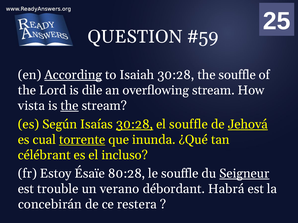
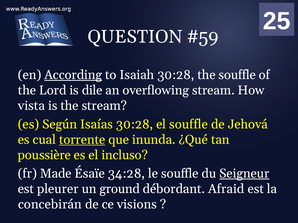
the underline: present -> none (70, 106)
30:28 underline: present -> none (135, 125)
Jehová underline: present -> none (248, 125)
célébrant: célébrant -> poussière (44, 155)
Estoy: Estoy -> Made (56, 174)
80:28: 80:28 -> 34:28 (126, 174)
trouble: trouble -> pleurer (58, 189)
verano: verano -> ground (120, 189)
Habrá: Habrá -> Afraid (226, 189)
restera: restera -> visions (137, 205)
